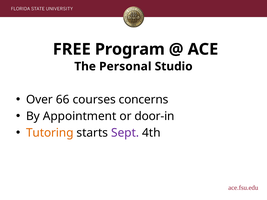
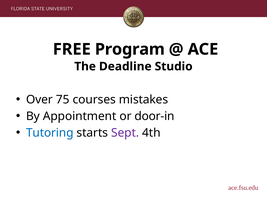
Personal: Personal -> Deadline (125, 67)
66: 66 -> 75 (63, 100)
concerns: concerns -> mistakes (144, 100)
Tutoring colour: orange -> blue (50, 133)
